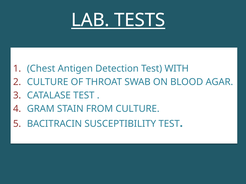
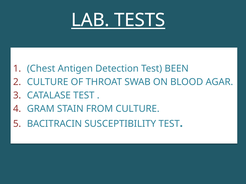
WITH: WITH -> BEEN (177, 69)
